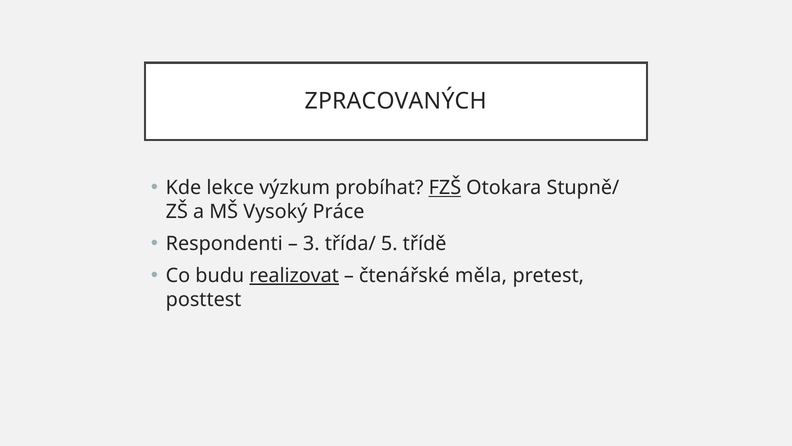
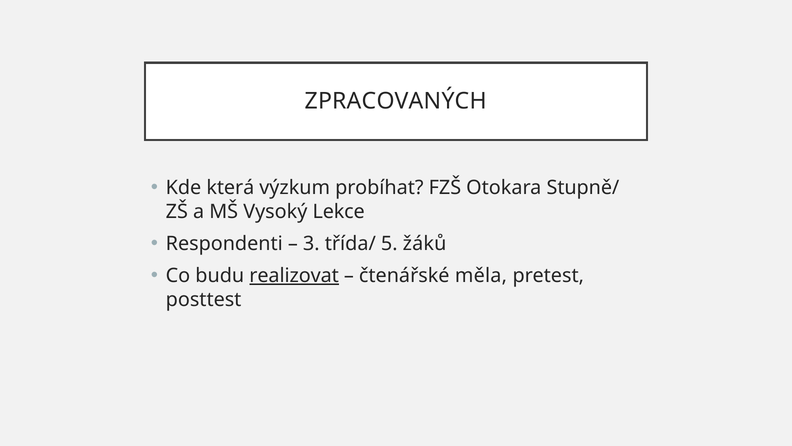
lekce: lekce -> která (230, 188)
FZŠ underline: present -> none (445, 188)
Práce: Práce -> Lekce (339, 211)
třídě: třídě -> žáků (425, 243)
